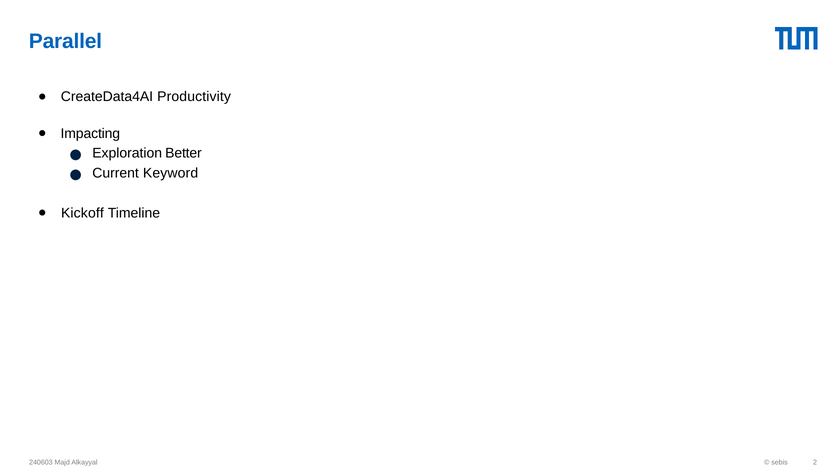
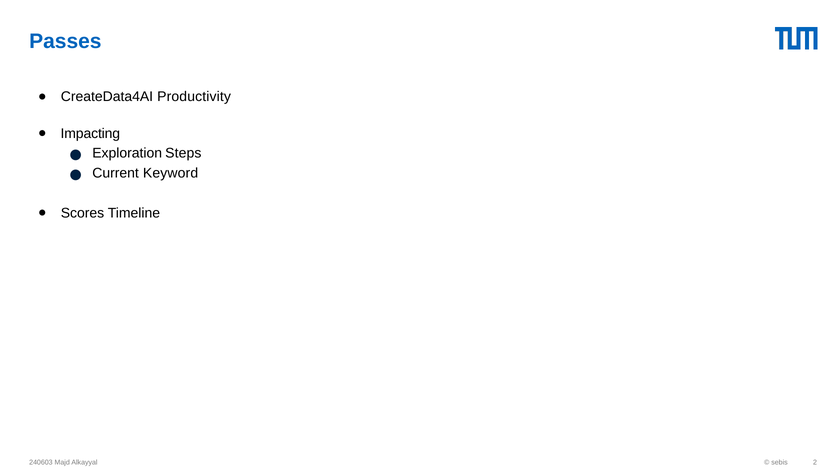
Parallel: Parallel -> Passes (65, 42)
Better: Better -> Steps (183, 153)
Kickoff: Kickoff -> Scores (83, 213)
